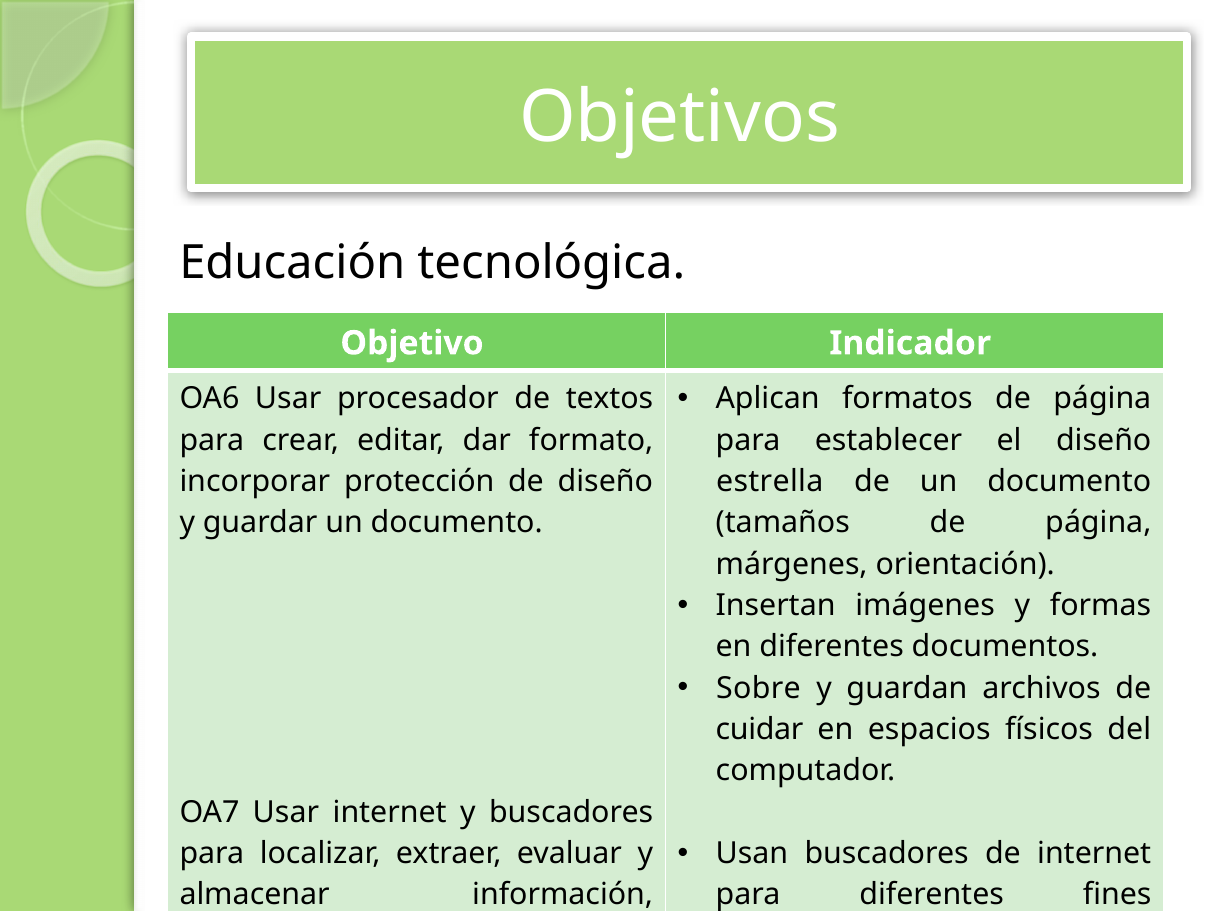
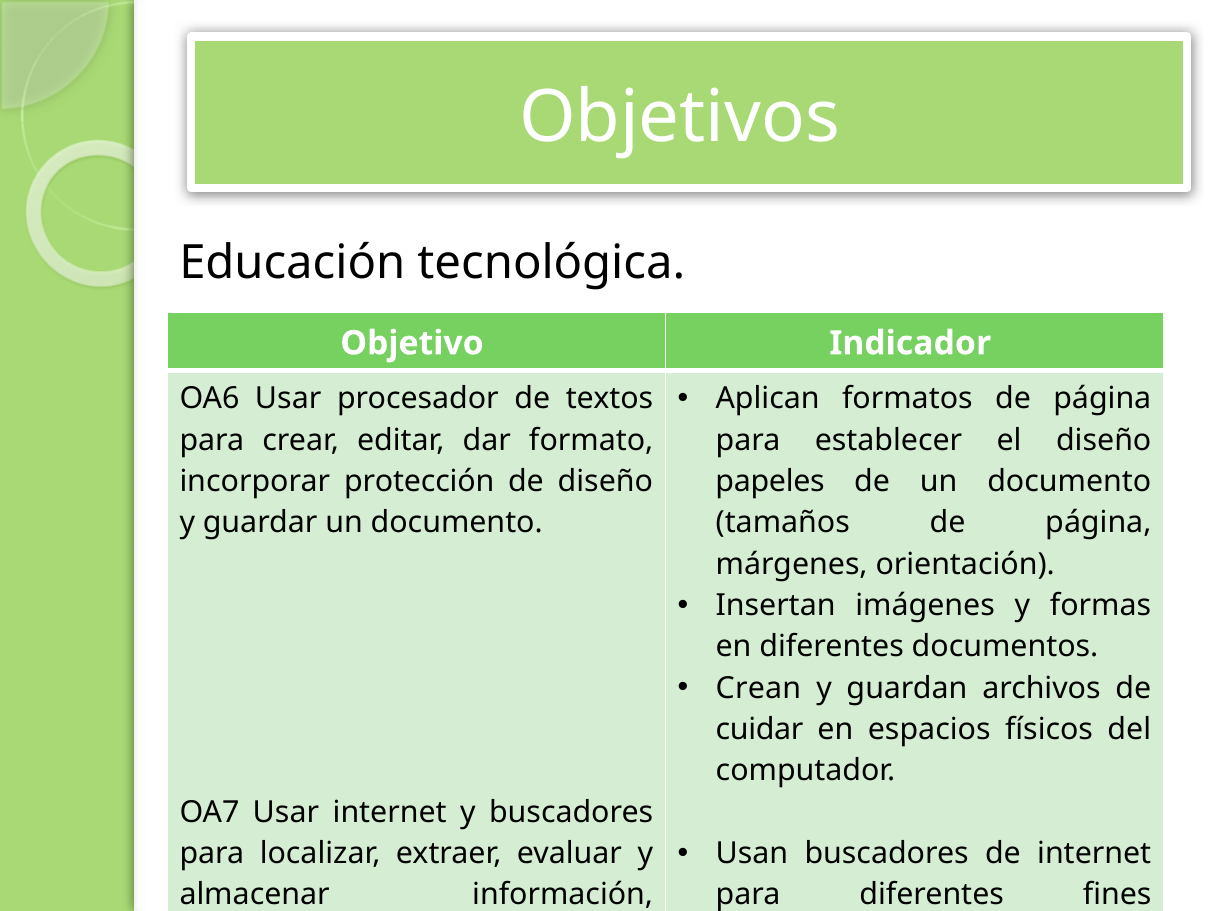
estrella: estrella -> papeles (770, 482)
Sobre: Sobre -> Crean (758, 688)
